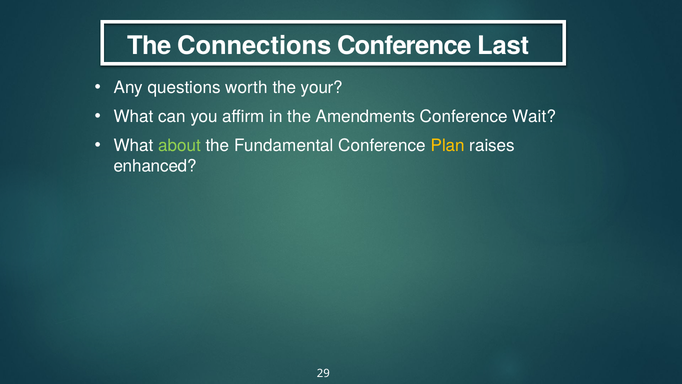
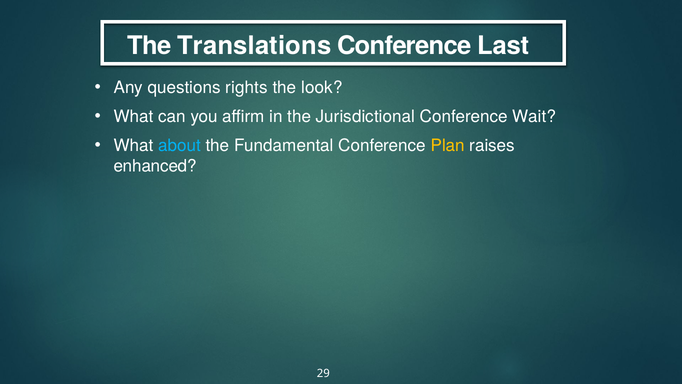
Connections: Connections -> Translations (254, 46)
worth: worth -> rights (247, 87)
your: your -> look (322, 87)
Amendments: Amendments -> Jurisdictional (365, 116)
about colour: light green -> light blue (180, 145)
